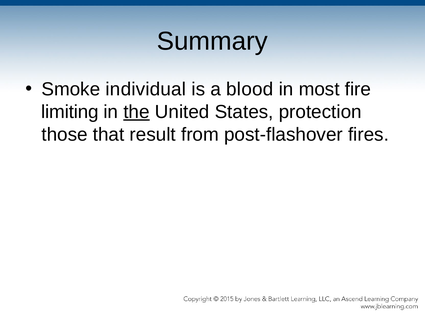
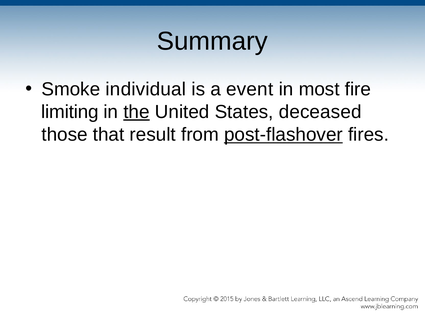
blood: blood -> event (250, 89)
protection: protection -> deceased (320, 112)
post-flashover underline: none -> present (283, 135)
